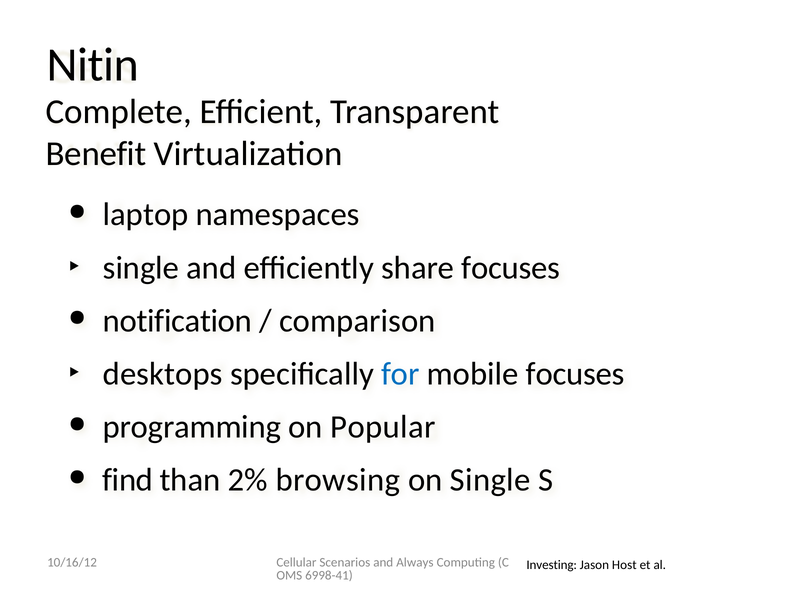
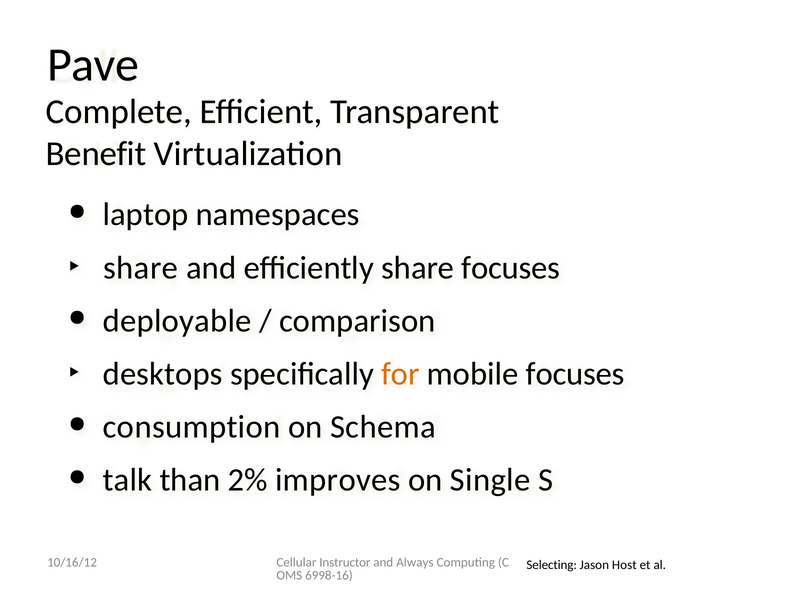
Nitin: Nitin -> Pave (93, 65)
single: single -> share (141, 268)
notification: notification -> deployable (177, 321)
for colour: blue -> orange (400, 374)
programming: programming -> consumption (192, 427)
Popular: Popular -> Schema (383, 427)
find: find -> talk (127, 481)
browsing: browsing -> improves (338, 481)
Scenarios: Scenarios -> Instructor (345, 563)
Investing: Investing -> Selecting (552, 565)
6998-41: 6998-41 -> 6998-16 (329, 576)
